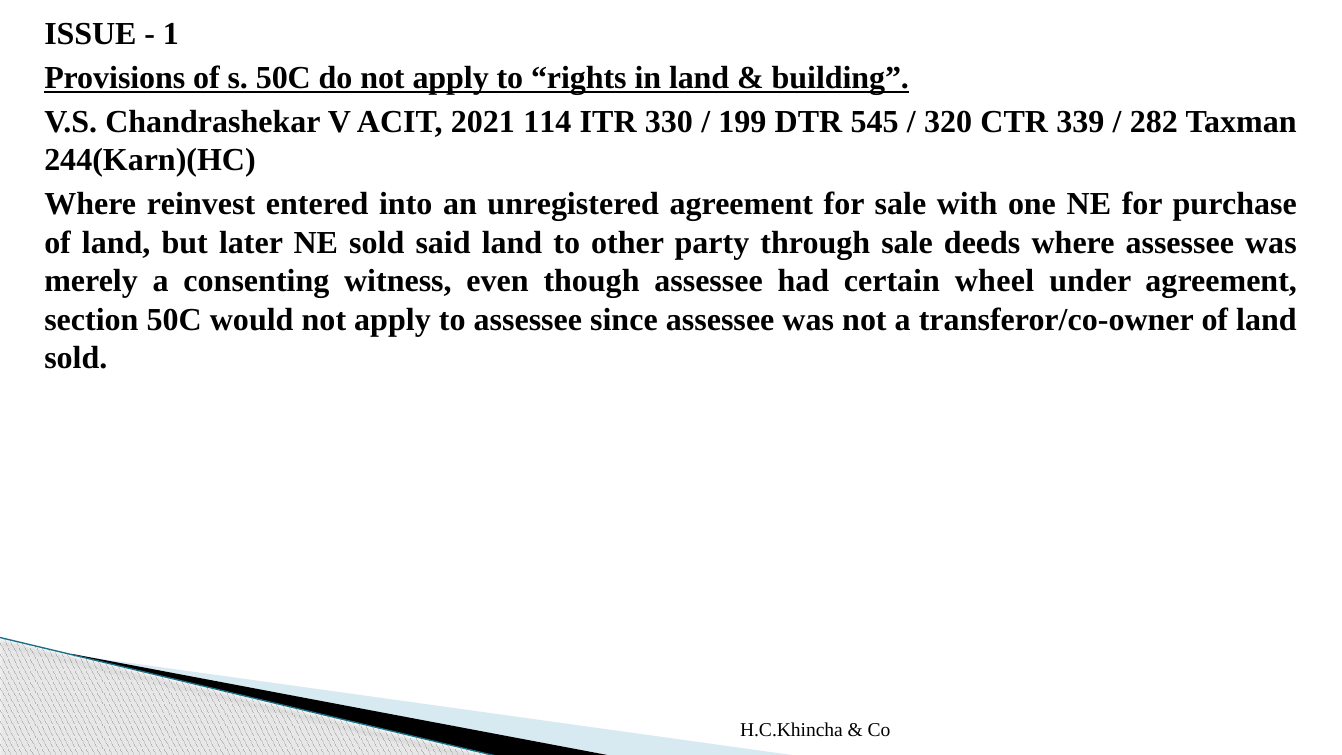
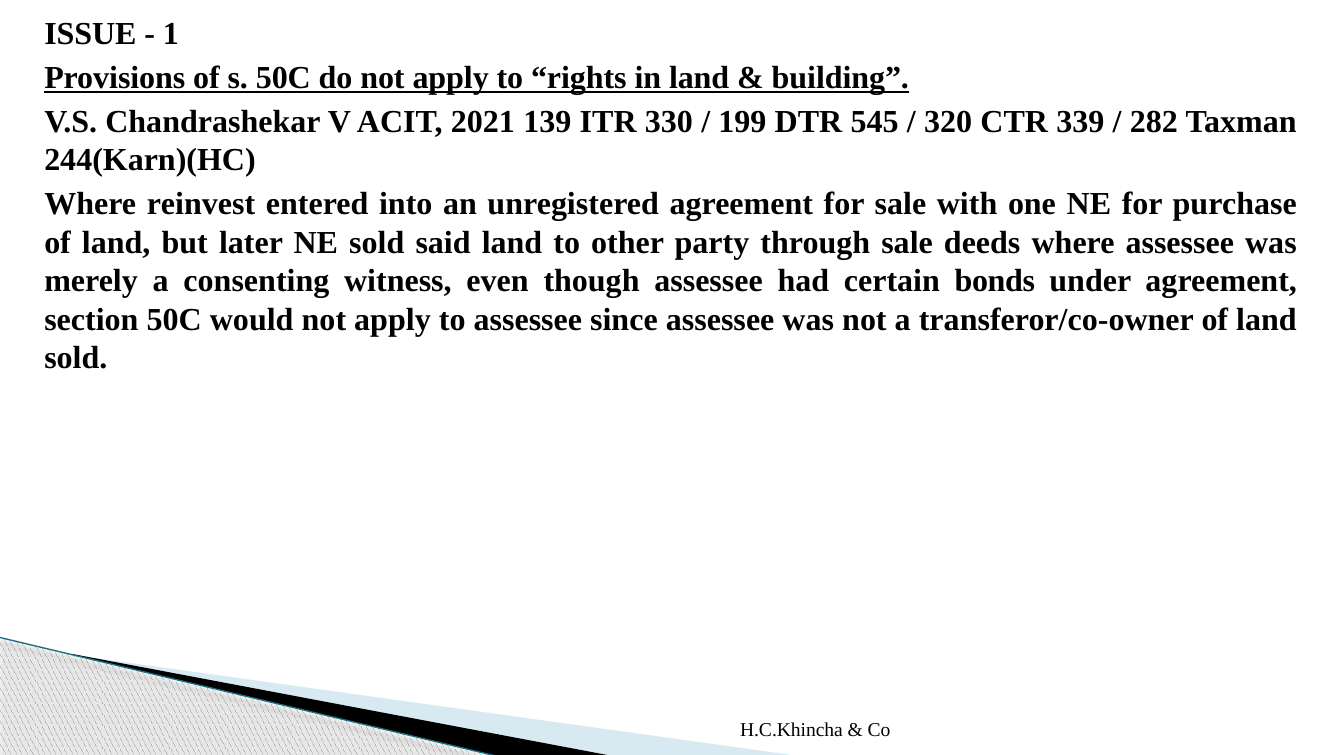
114: 114 -> 139 (547, 122)
wheel: wheel -> bonds (995, 281)
